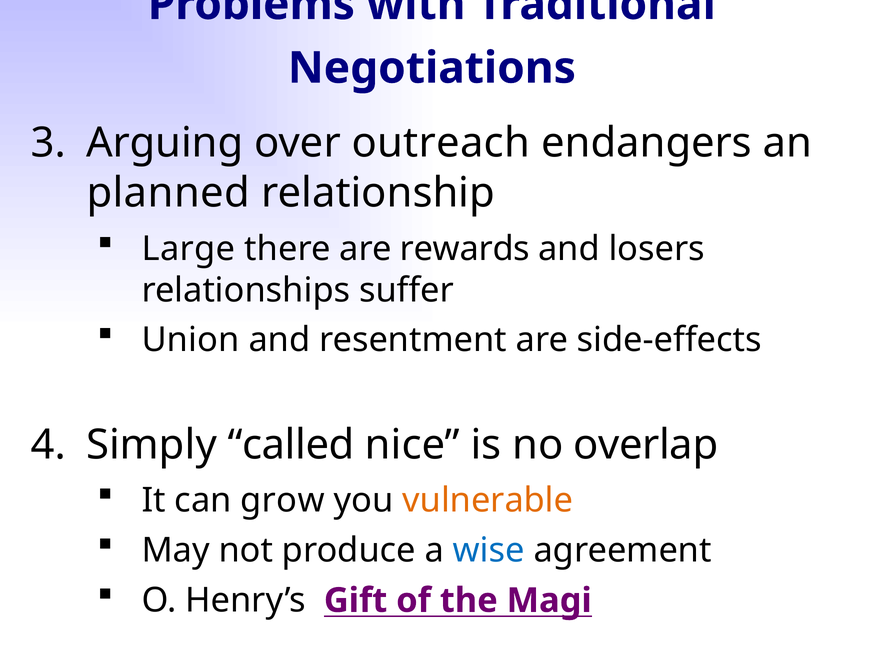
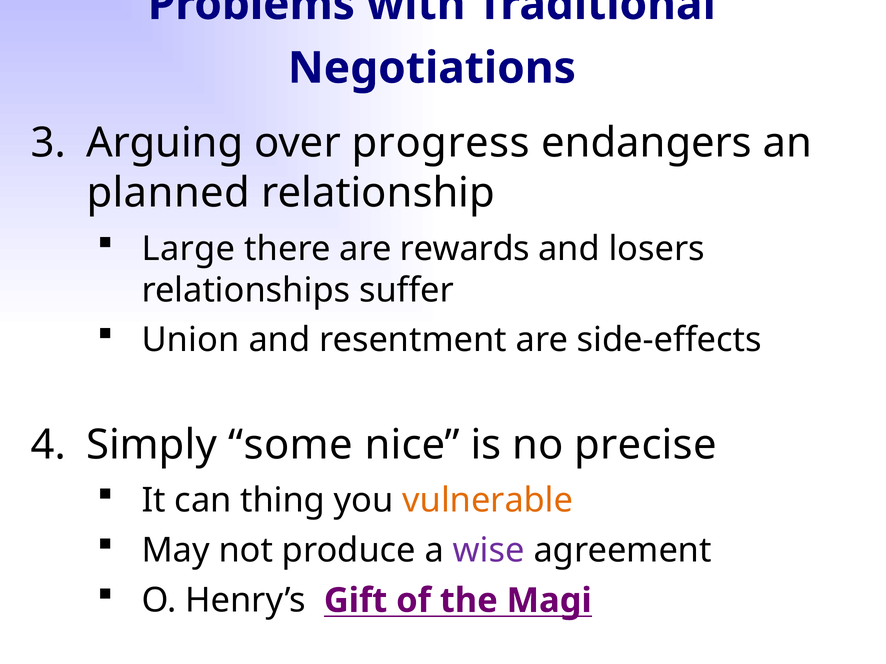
outreach: outreach -> progress (441, 143)
called: called -> some (291, 445)
overlap: overlap -> precise (645, 445)
grow: grow -> thing (283, 501)
wise colour: blue -> purple (489, 551)
